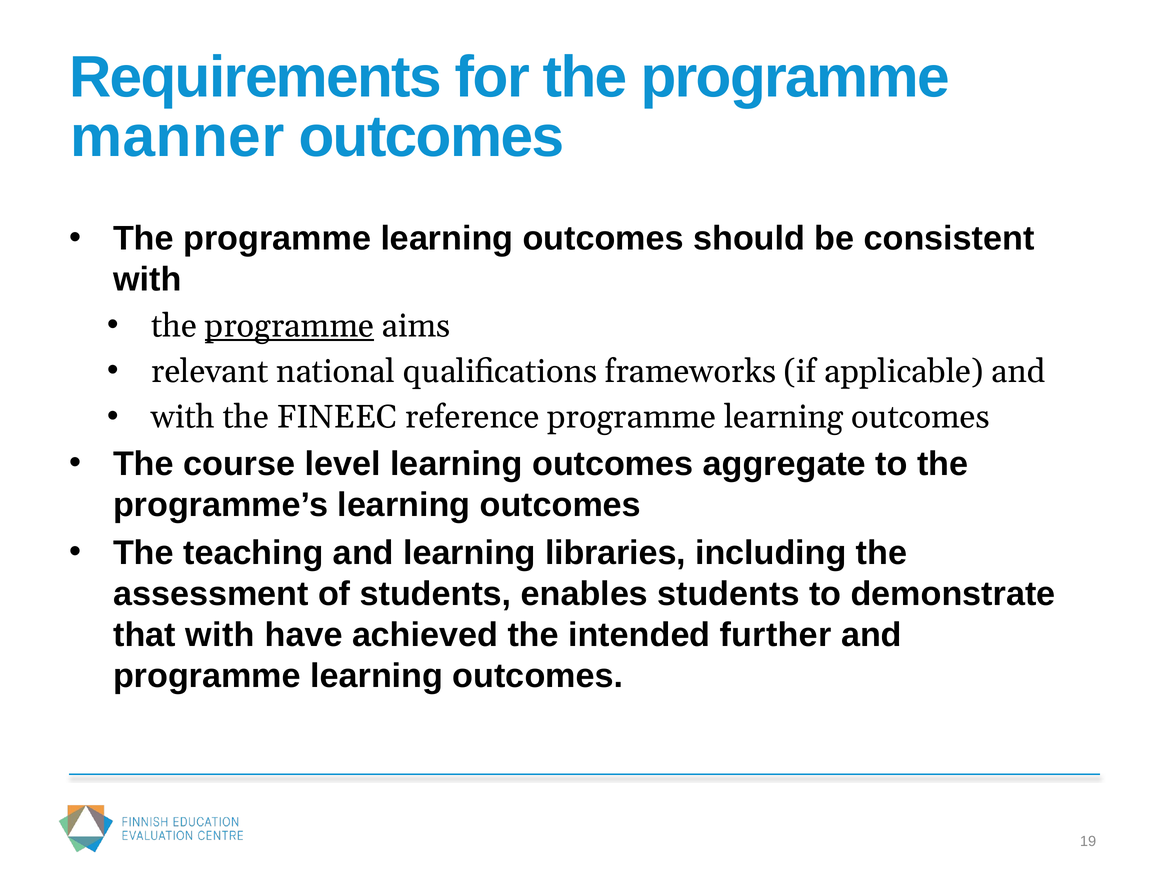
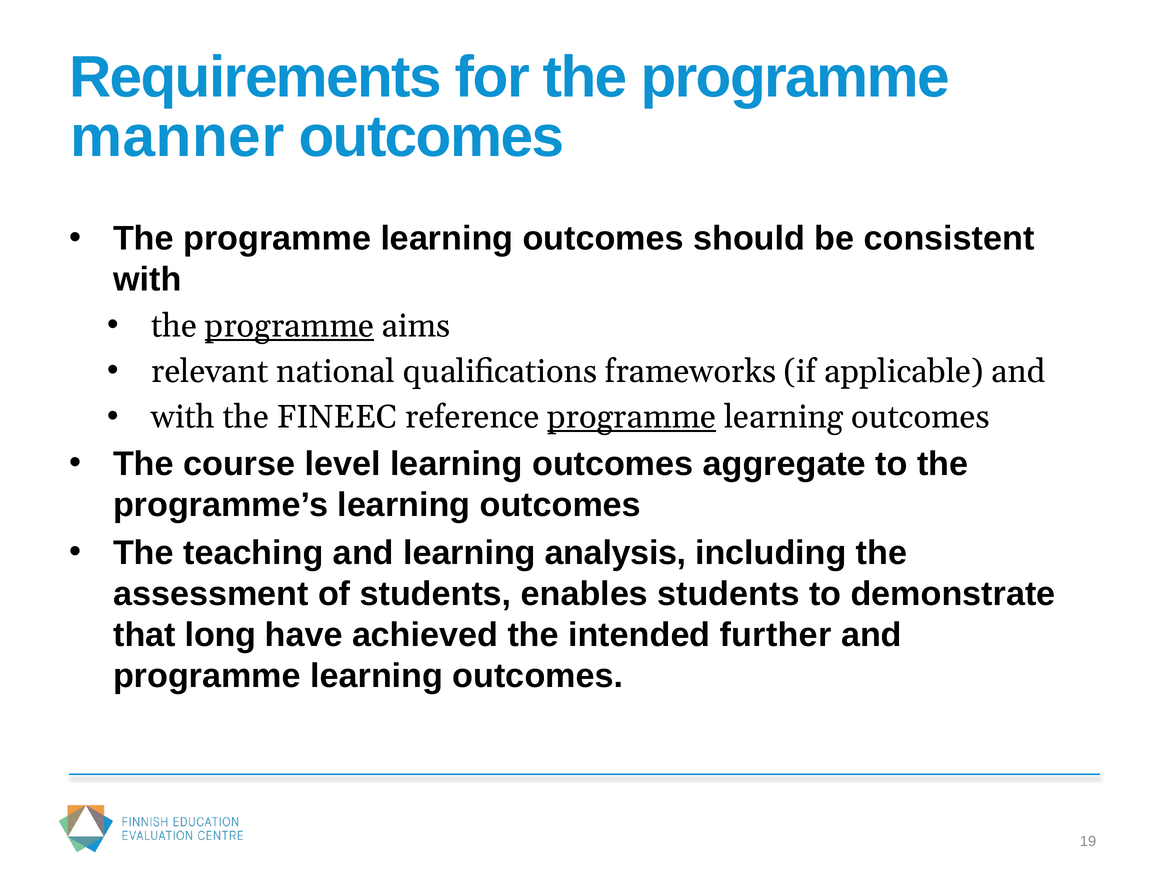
programme underline: none -> present (632, 417)
libraries: libraries -> analysis (616, 553)
that with: with -> long (220, 635)
